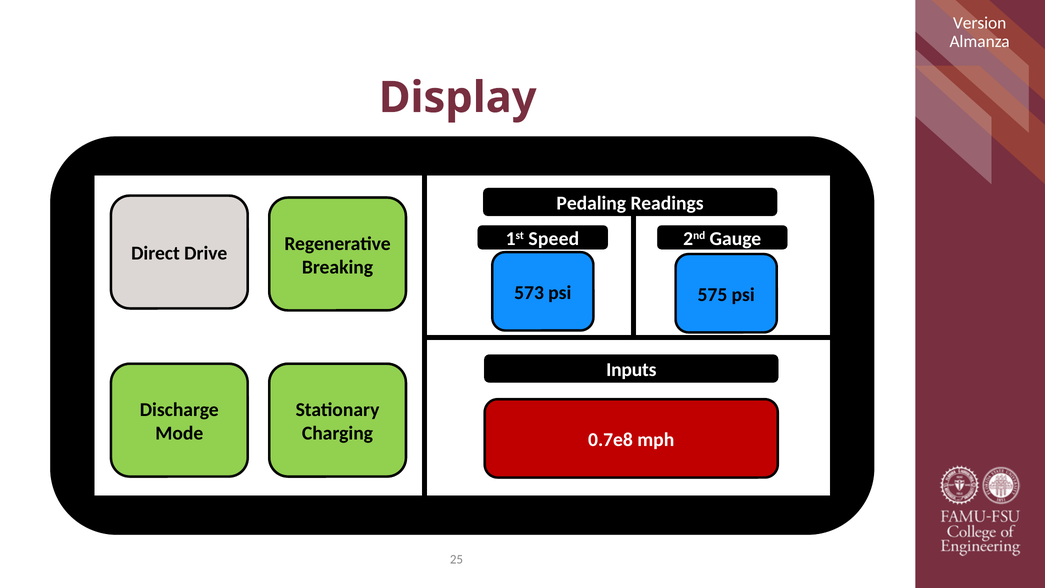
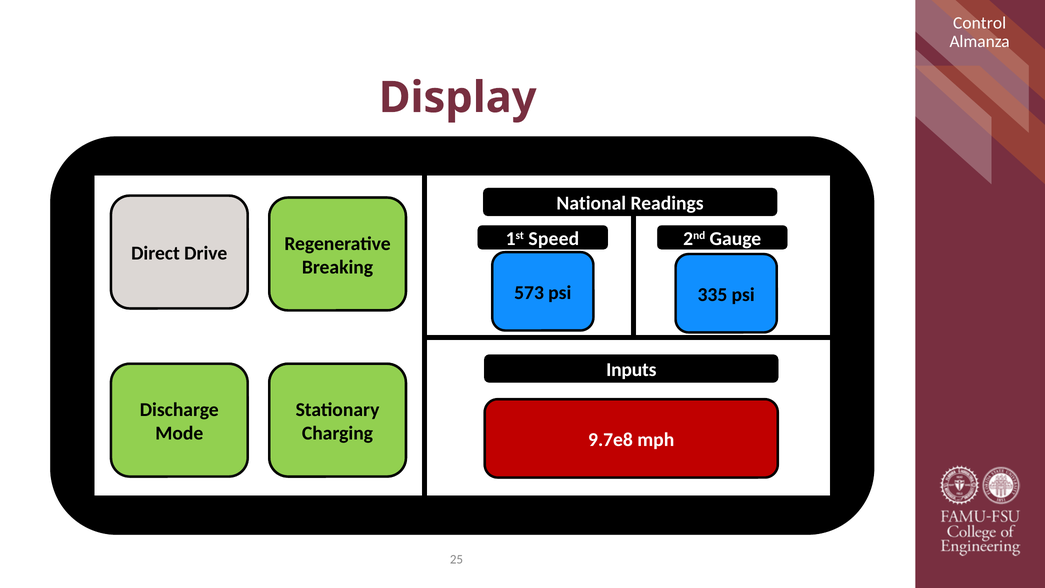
Version: Version -> Control (980, 23)
Pedaling: Pedaling -> National (591, 203)
575: 575 -> 335 (712, 294)
0.7e8: 0.7e8 -> 9.7e8 (610, 440)
